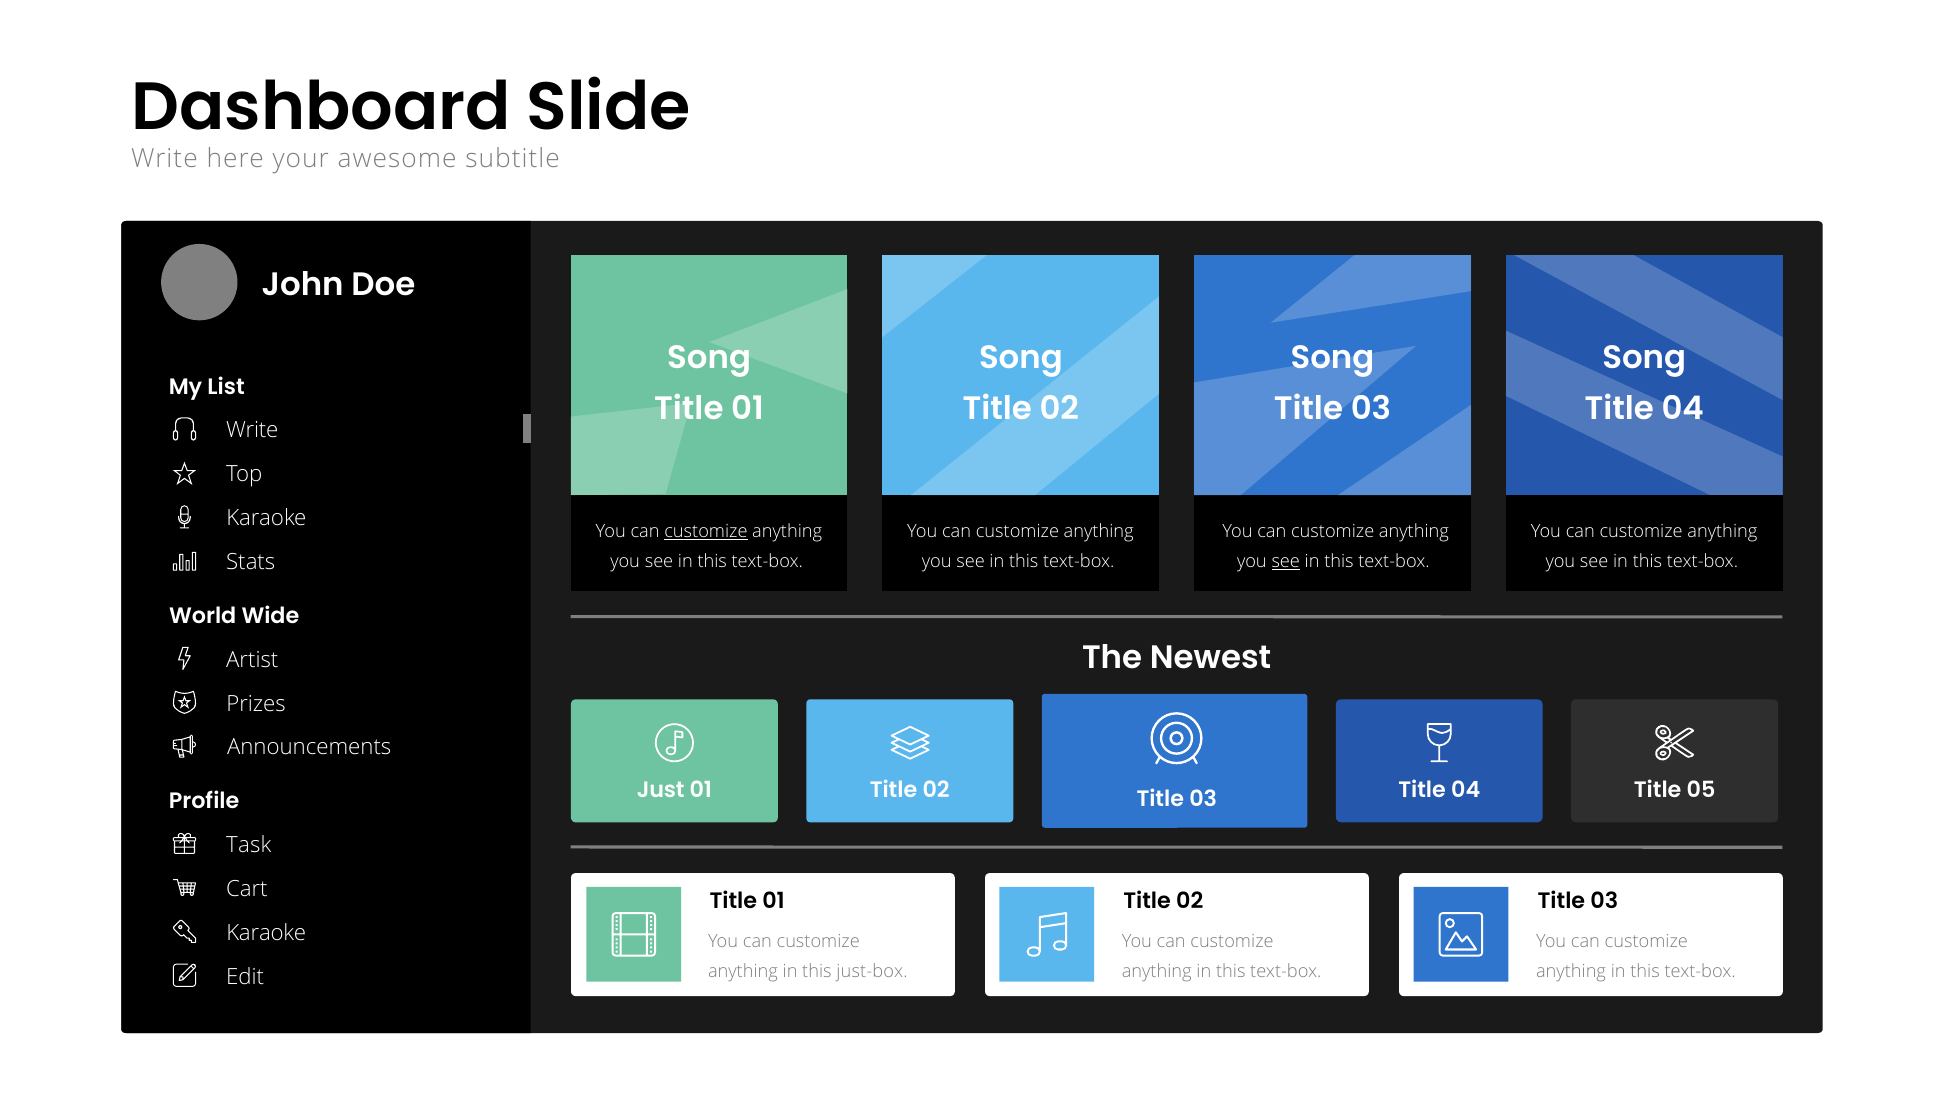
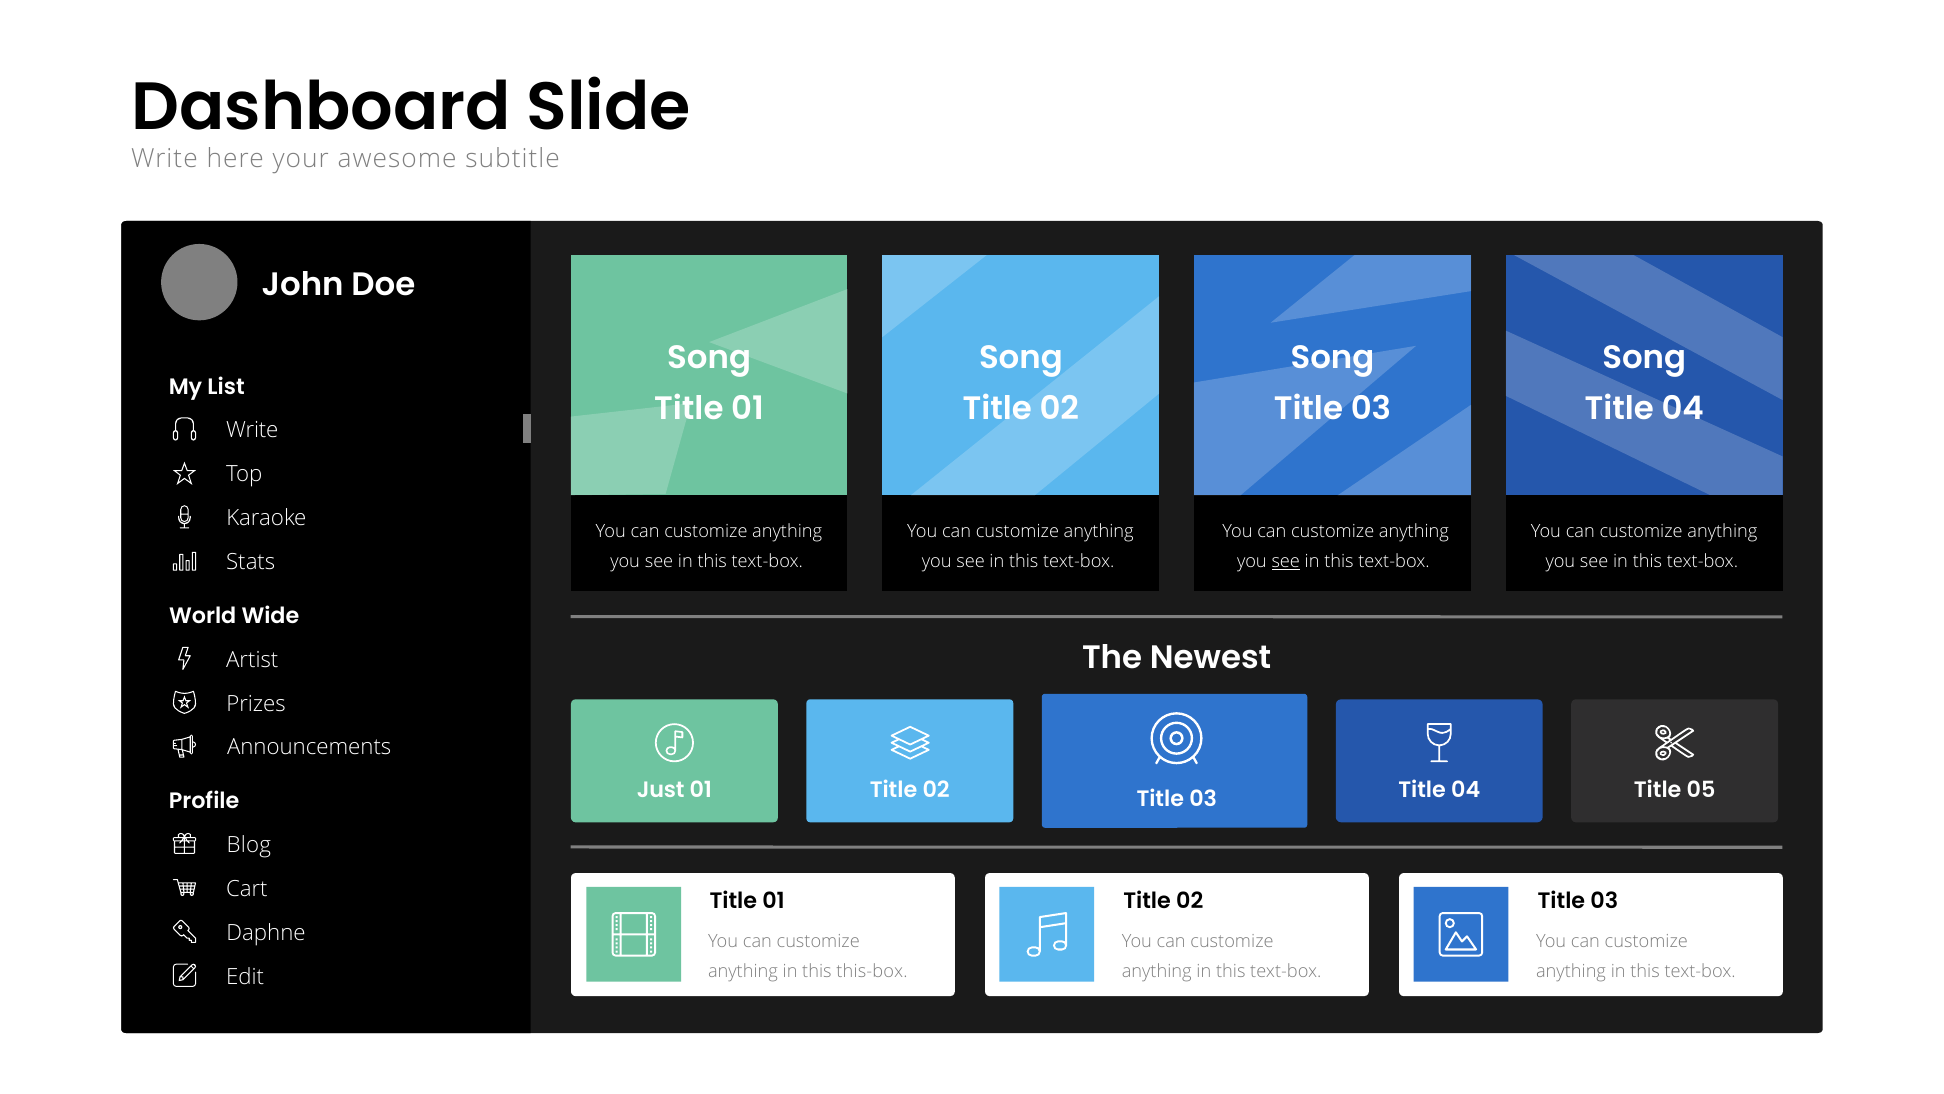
customize underline: present -> none (706, 531)
Task: Task -> Blog (249, 845)
Karaoke: Karaoke -> Daphne (266, 933)
just-box: just-box -> this-box (872, 972)
